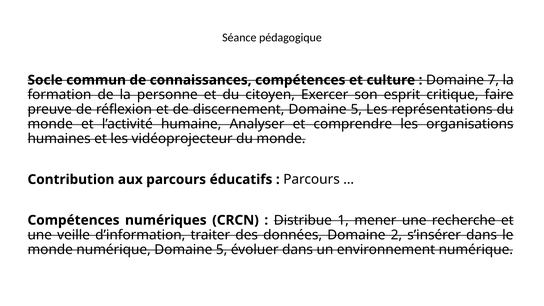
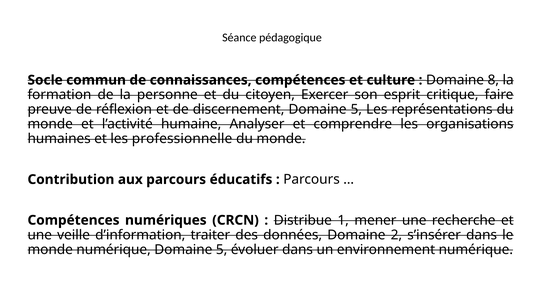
7: 7 -> 8 (493, 80)
vidéoprojecteur: vidéoprojecteur -> professionnelle (182, 139)
